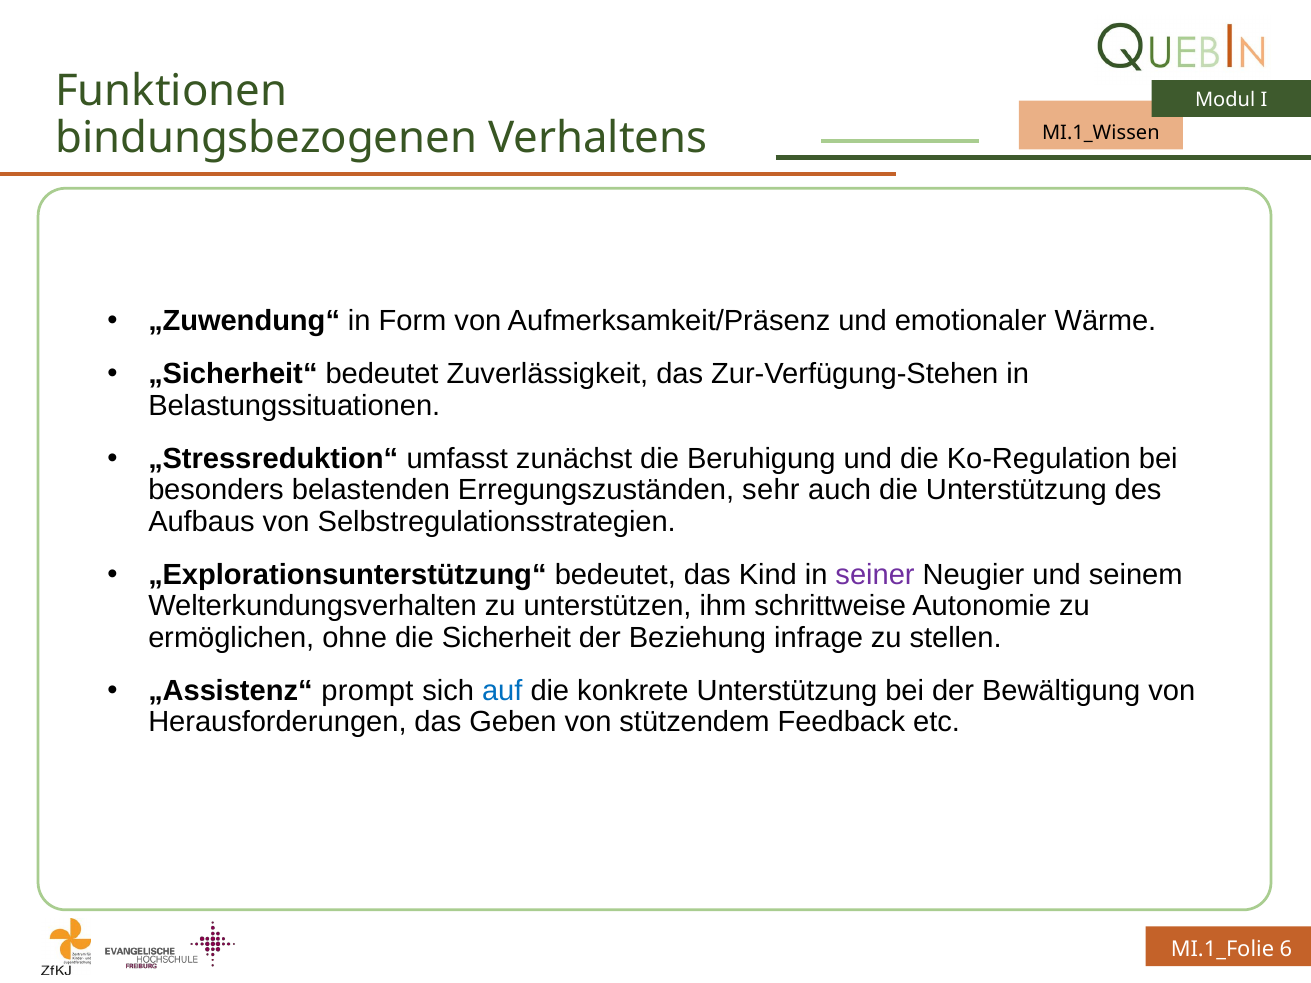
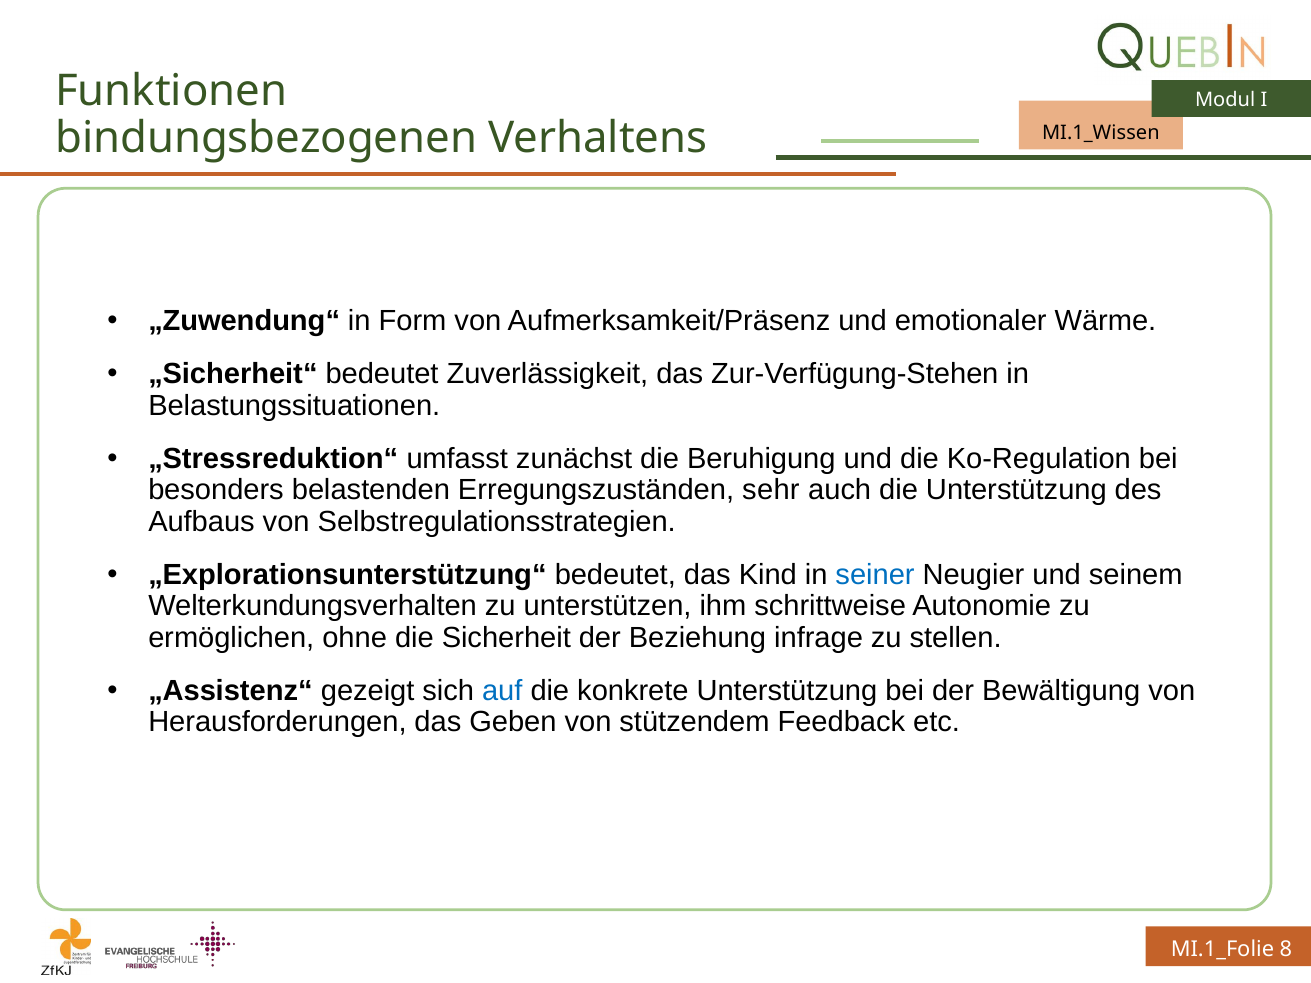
seiner colour: purple -> blue (875, 575)
prompt: prompt -> gezeigt (368, 691)
6: 6 -> 8 (1286, 949)
